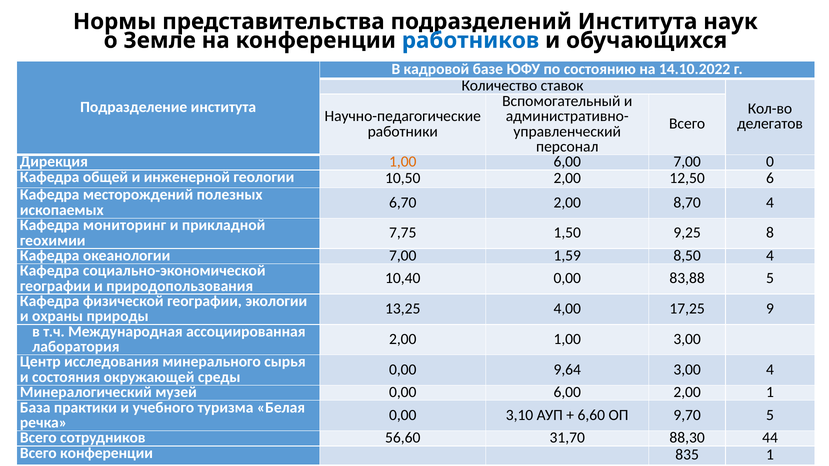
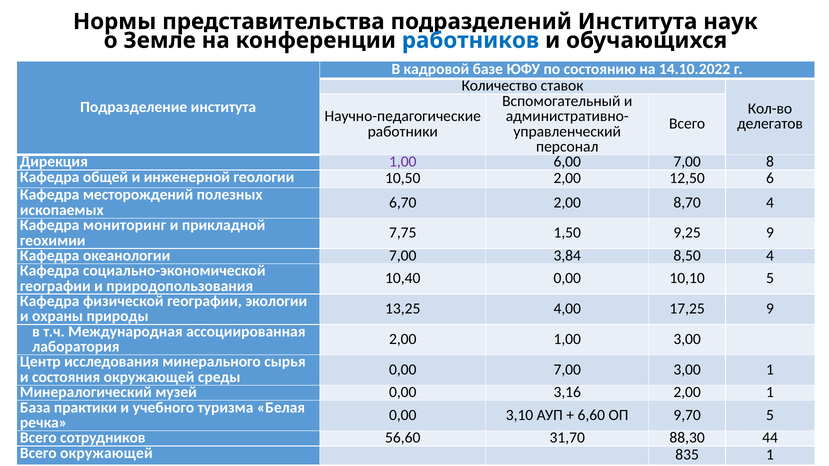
1,00 colour: orange -> purple (403, 162)
0: 0 -> 8 (770, 162)
9,25 8: 8 -> 9 (770, 233)
1,59: 1,59 -> 3,84 (567, 256)
83,88: 83,88 -> 10,10 (687, 279)
0,00 9,64: 9,64 -> 7,00 (567, 370)
3,00 4: 4 -> 1 (770, 370)
0,00 6,00: 6,00 -> 3,16 (567, 392)
Всего конференции: конференции -> окружающей (106, 453)
